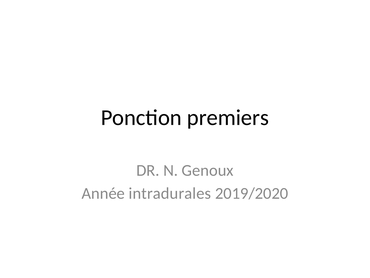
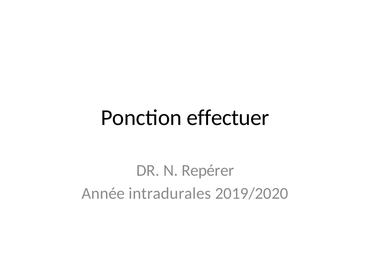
premiers: premiers -> effectuer (228, 118)
Genoux: Genoux -> Repérer (208, 170)
